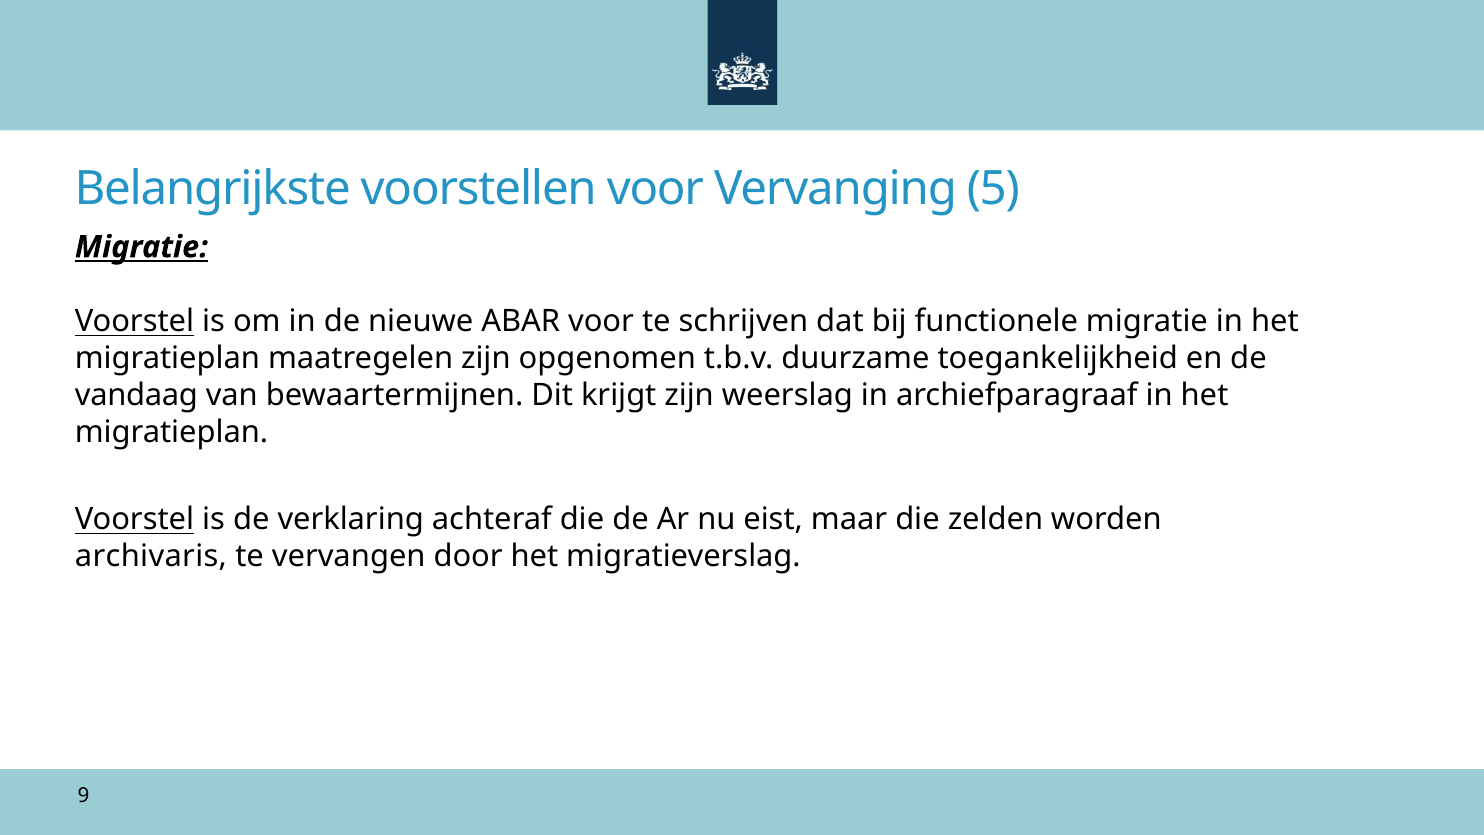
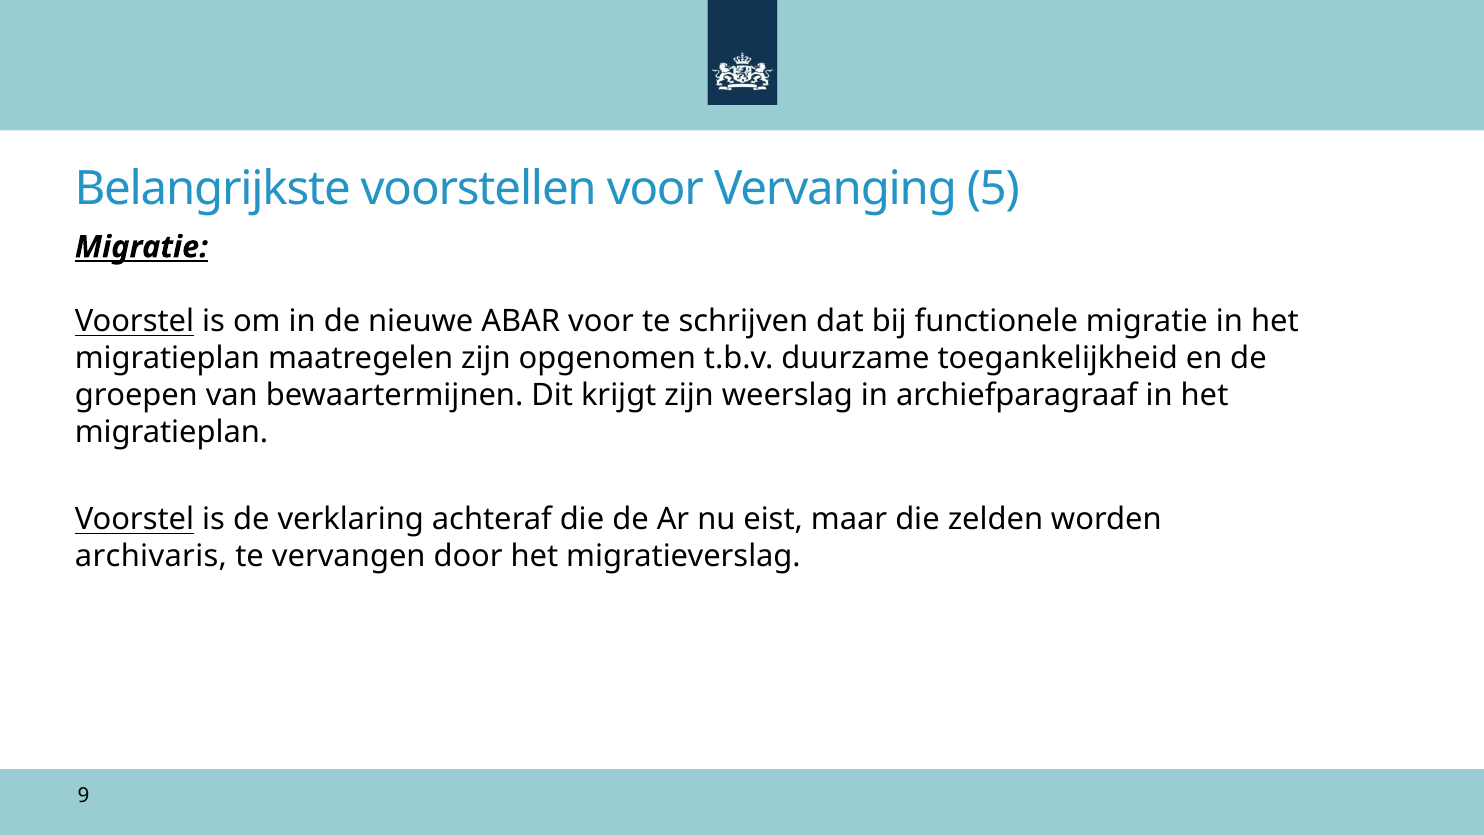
vandaag: vandaag -> groepen (136, 395)
